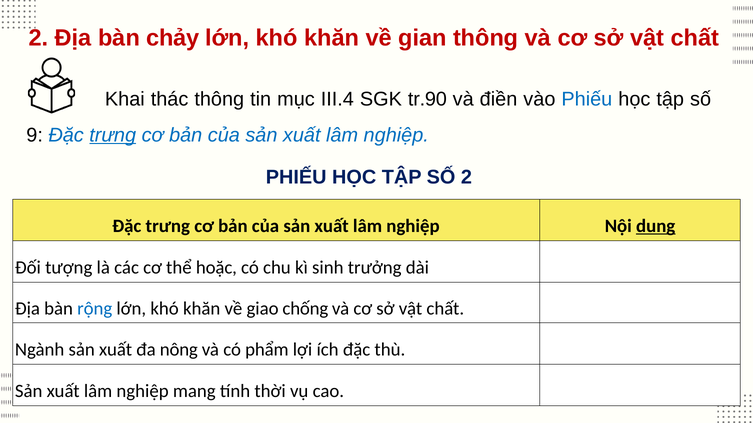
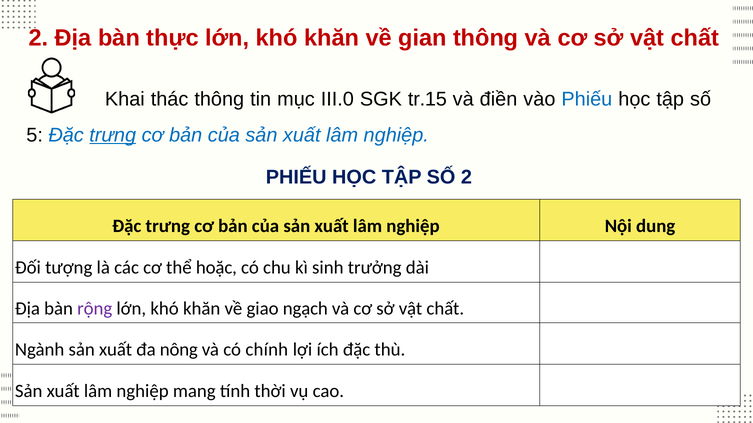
chảy: chảy -> thực (173, 38)
III.4: III.4 -> III.0 (337, 99)
tr.90: tr.90 -> tr.15 (427, 99)
9: 9 -> 5 (35, 135)
dung underline: present -> none (656, 226)
rộng colour: blue -> purple (95, 309)
chống: chống -> ngạch (305, 309)
phẩm: phẩm -> chính (267, 350)
